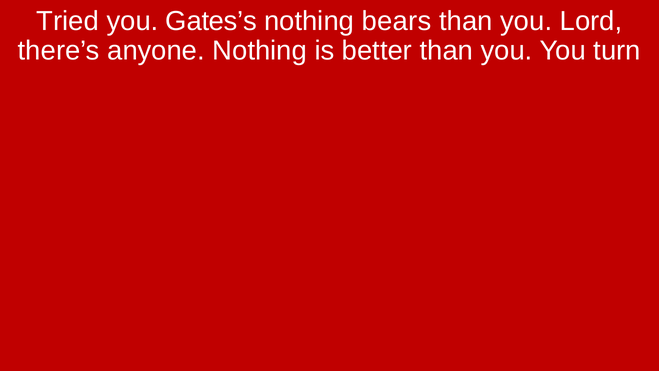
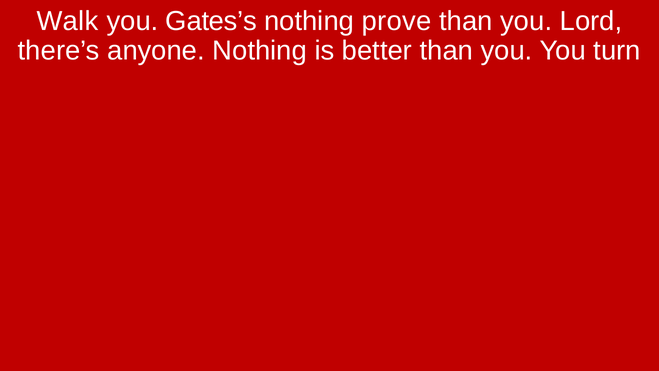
Tried: Tried -> Walk (68, 21)
bears: bears -> prove (397, 21)
